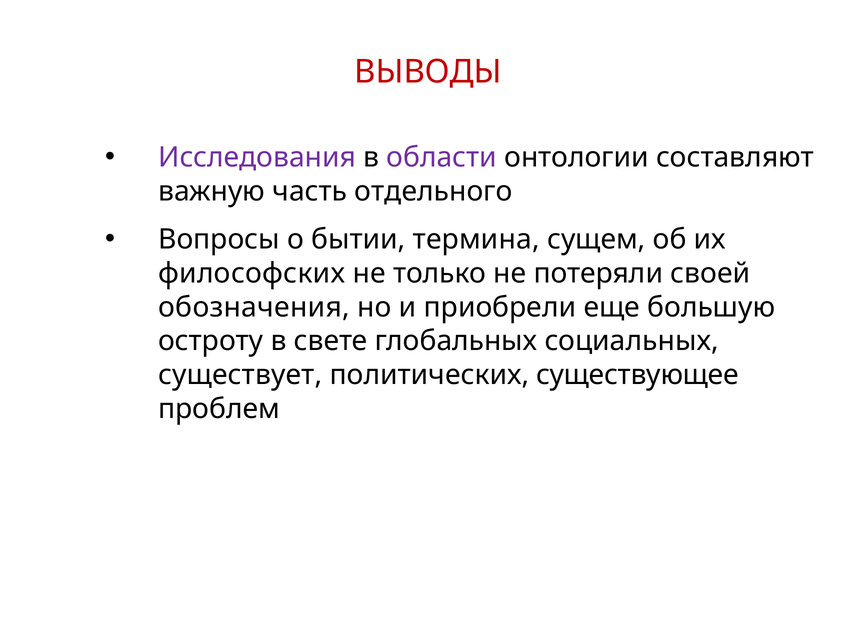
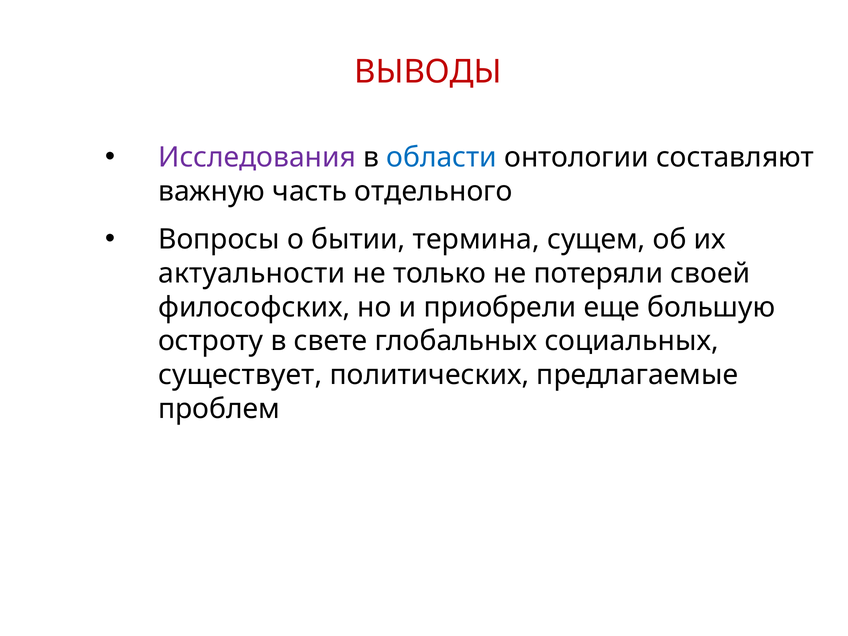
области colour: purple -> blue (442, 157)
философских: философских -> актуальности (252, 273)
обозначения: обозначения -> философских (254, 307)
существующее: существующее -> предлагаемые (637, 375)
